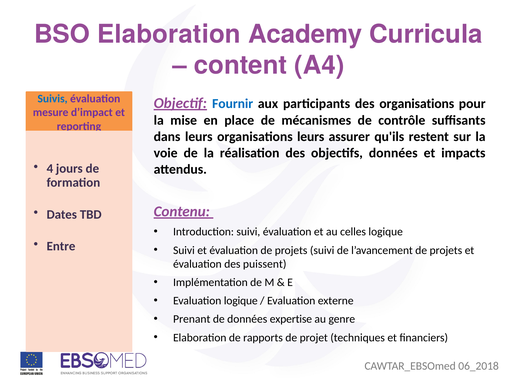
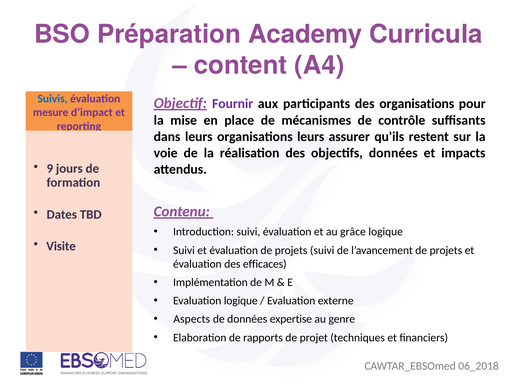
BSO Elaboration: Elaboration -> Préparation (169, 34)
Fournir colour: blue -> purple (233, 104)
4: 4 -> 9 (50, 169)
celles: celles -> grâce (353, 232)
Entre: Entre -> Visite (61, 246)
puissent: puissent -> efficaces (265, 264)
Prenant: Prenant -> Aspects (192, 319)
